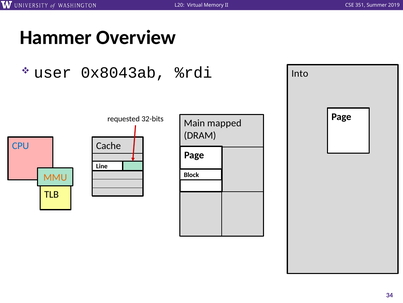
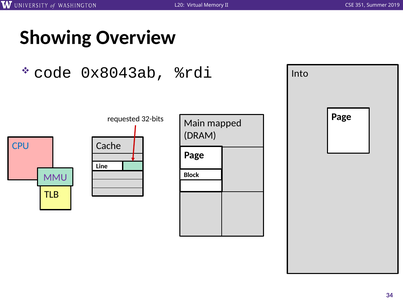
Hammer: Hammer -> Showing (56, 38)
user: user -> code (53, 73)
MMU colour: orange -> purple (55, 177)
